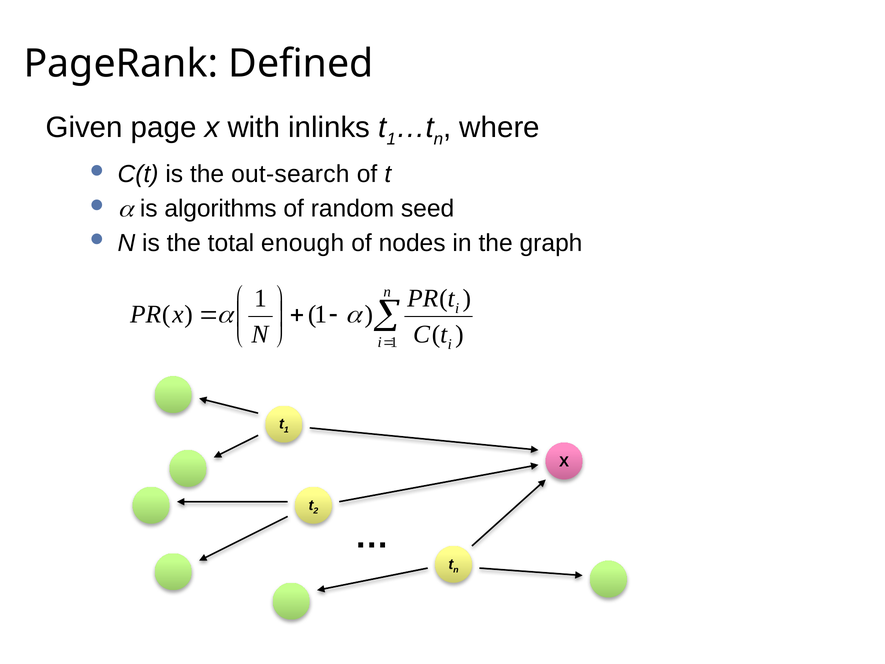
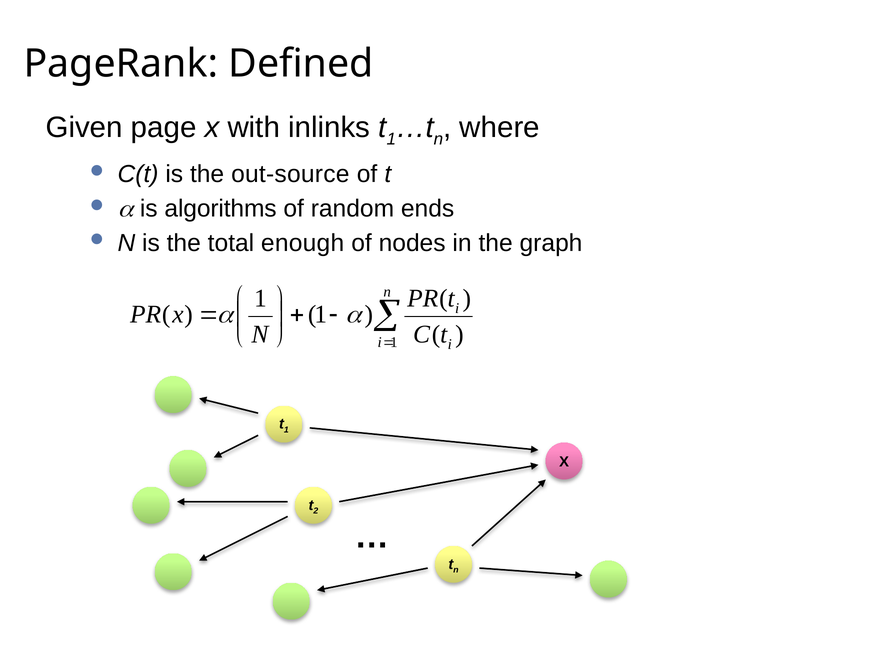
out-search: out-search -> out-source (290, 174)
seed: seed -> ends (428, 209)
